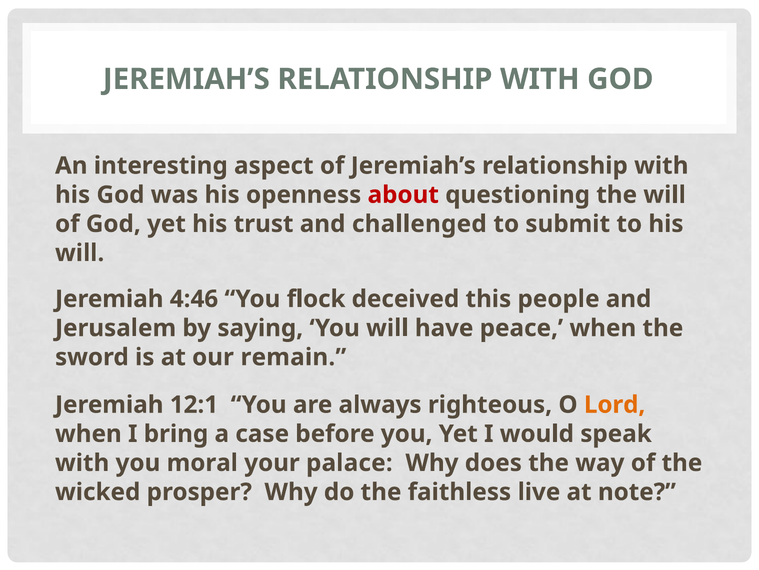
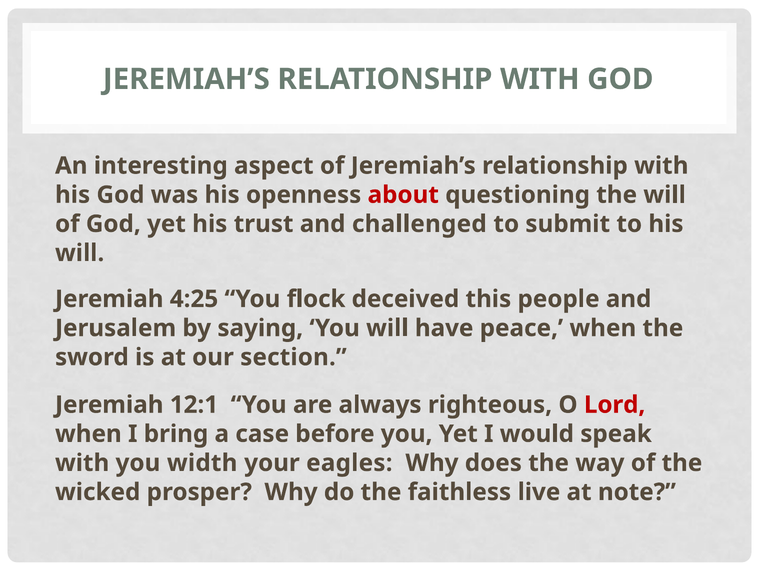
4:46: 4:46 -> 4:25 (194, 299)
remain: remain -> section (293, 357)
Lord colour: orange -> red (615, 404)
moral: moral -> width (202, 462)
palace: palace -> eagles (349, 462)
